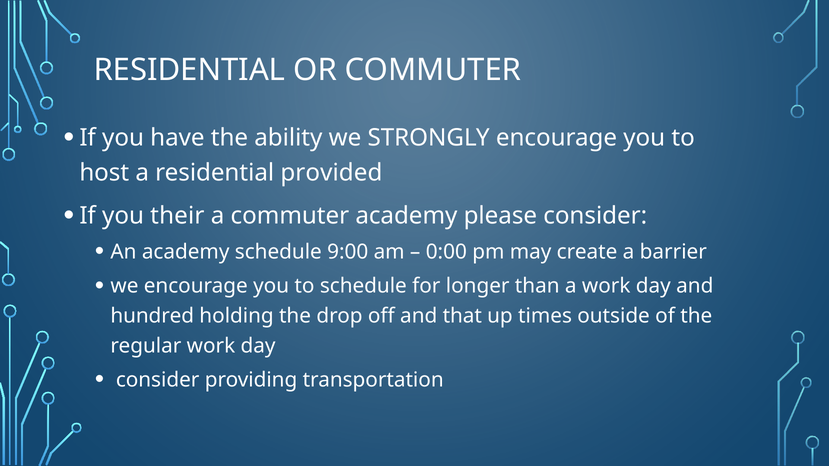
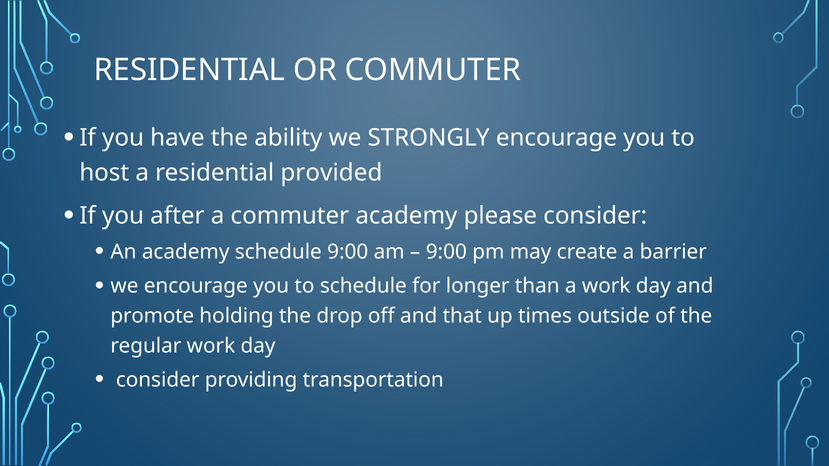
their: their -> after (177, 216)
0:00: 0:00 -> 9:00 (446, 252)
hundred: hundred -> promote (152, 316)
